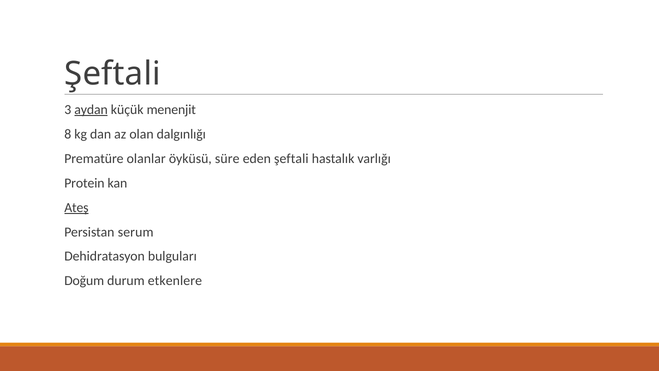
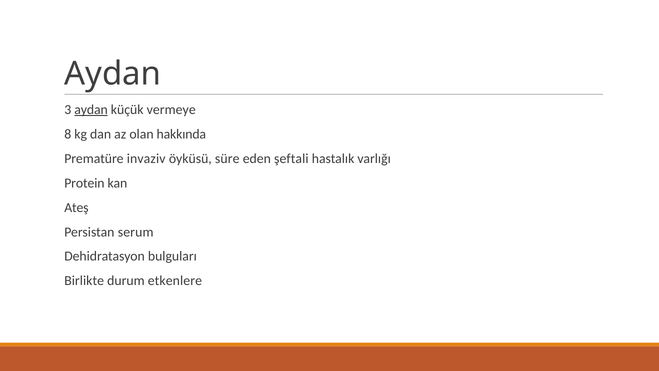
Şeftali: Şeftali -> Aydan (113, 74)
menenjit: menenjit -> vermeye (171, 110)
dalgınlığı: dalgınlığı -> hakkında (181, 134)
olanlar: olanlar -> invaziv (146, 158)
Ateş underline: present -> none (76, 207)
Doğum: Doğum -> Birlikte (84, 281)
